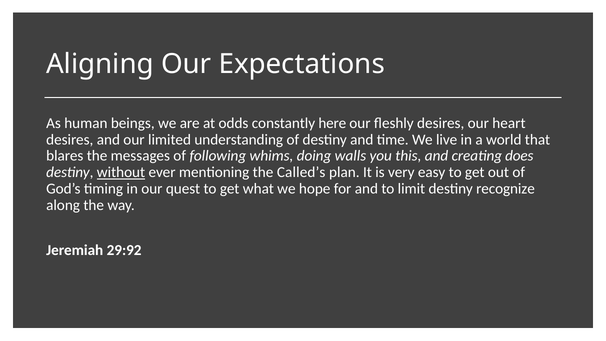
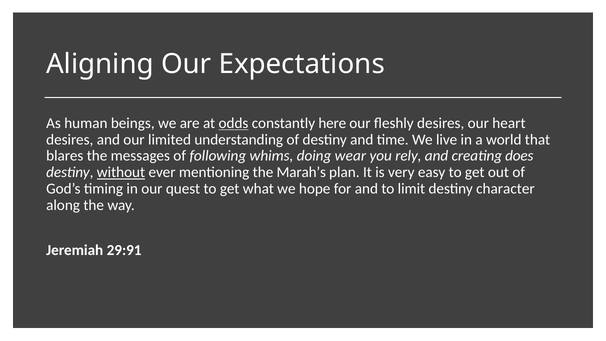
odds underline: none -> present (233, 123)
walls: walls -> wear (350, 156)
this: this -> rely (408, 156)
Called’s: Called’s -> Marah’s (301, 172)
recognize: recognize -> character (505, 189)
29:92: 29:92 -> 29:91 (124, 250)
